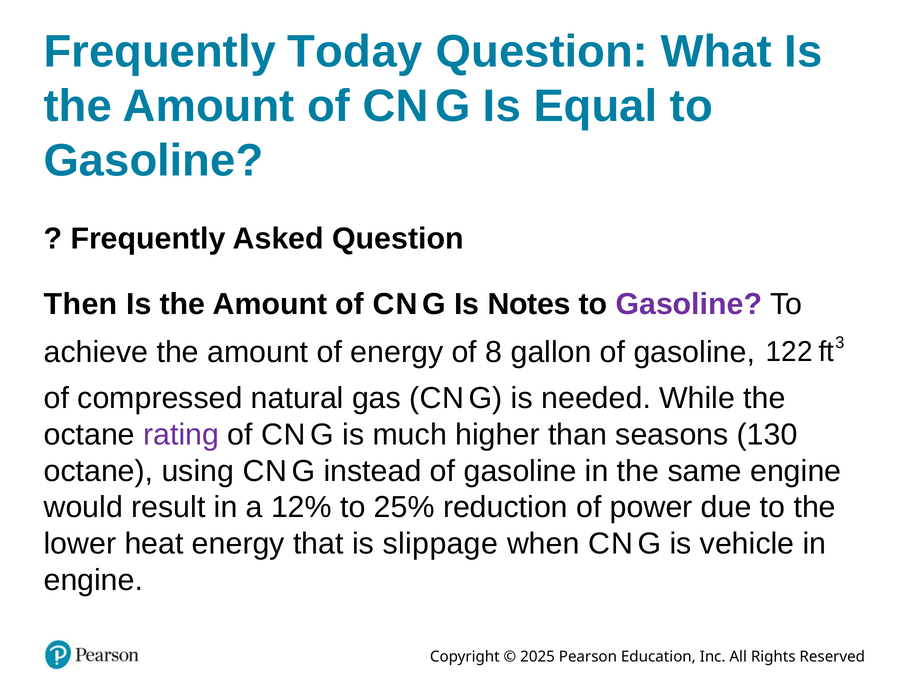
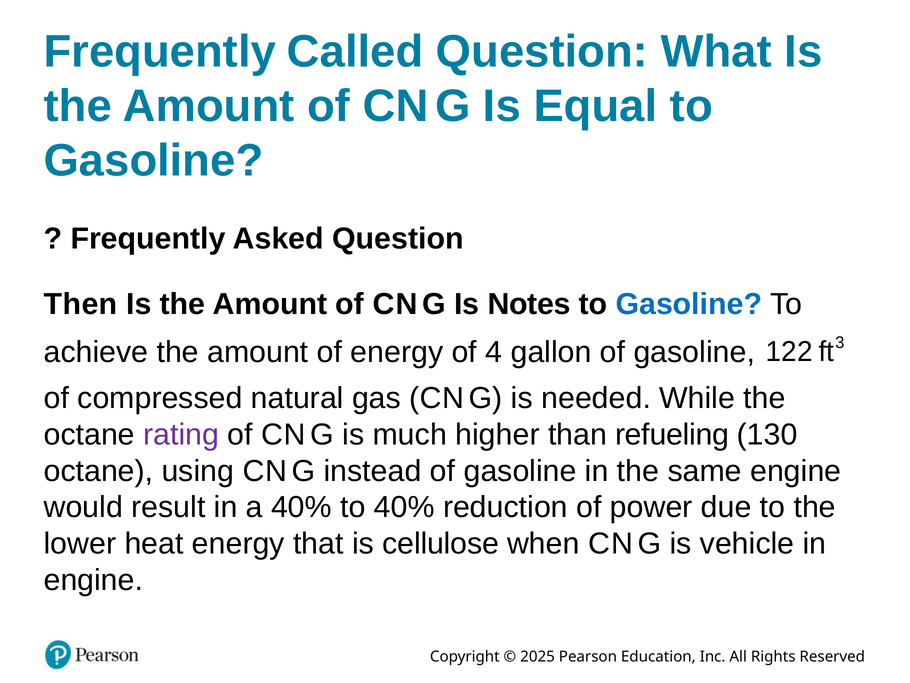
Today: Today -> Called (355, 52)
Gasoline colour: purple -> blue (689, 304)
8: 8 -> 4 (494, 352)
seasons: seasons -> refueling (672, 434)
a 12%: 12% -> 40% (301, 507)
to 25%: 25% -> 40% (404, 507)
slippage: slippage -> cellulose (441, 543)
